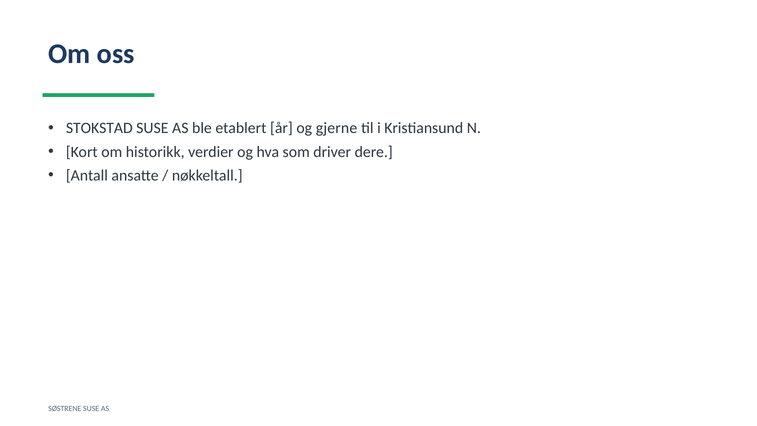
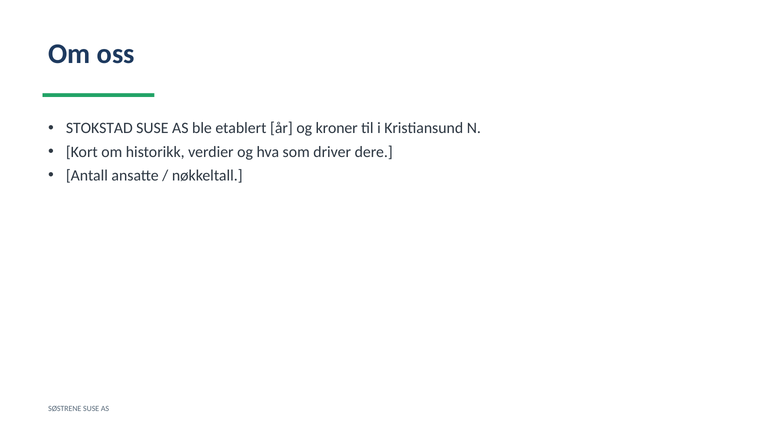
gjerne: gjerne -> kroner (337, 128)
